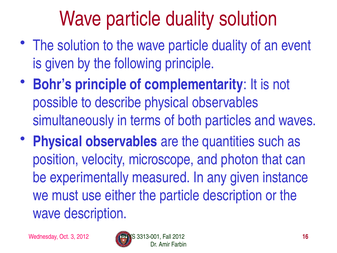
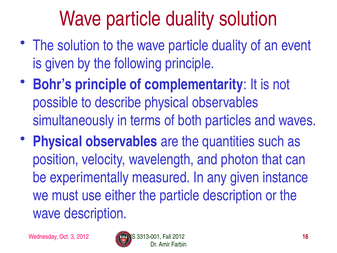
microscope: microscope -> wavelength (161, 159)
